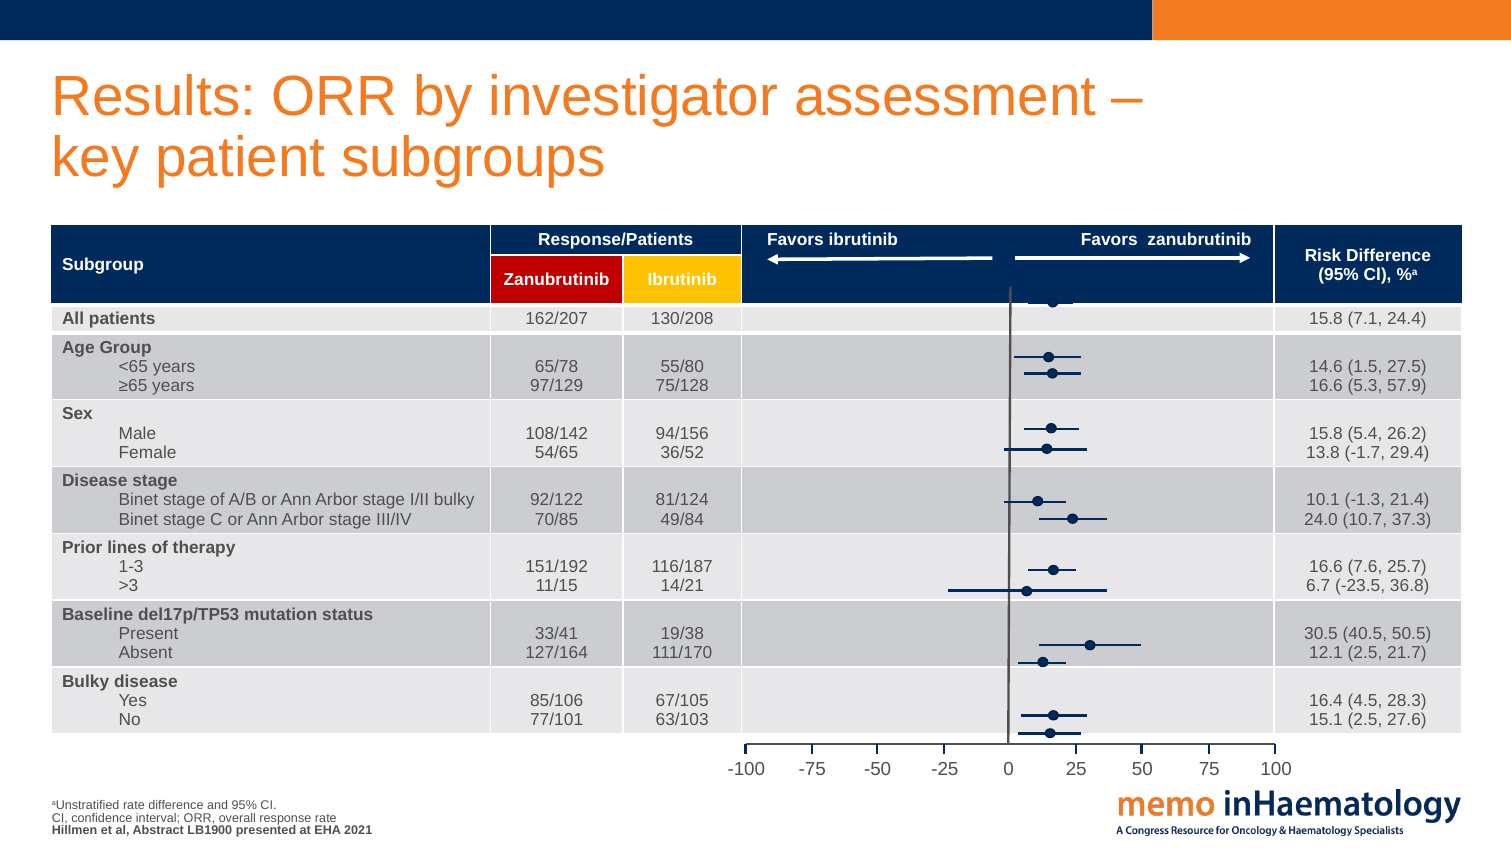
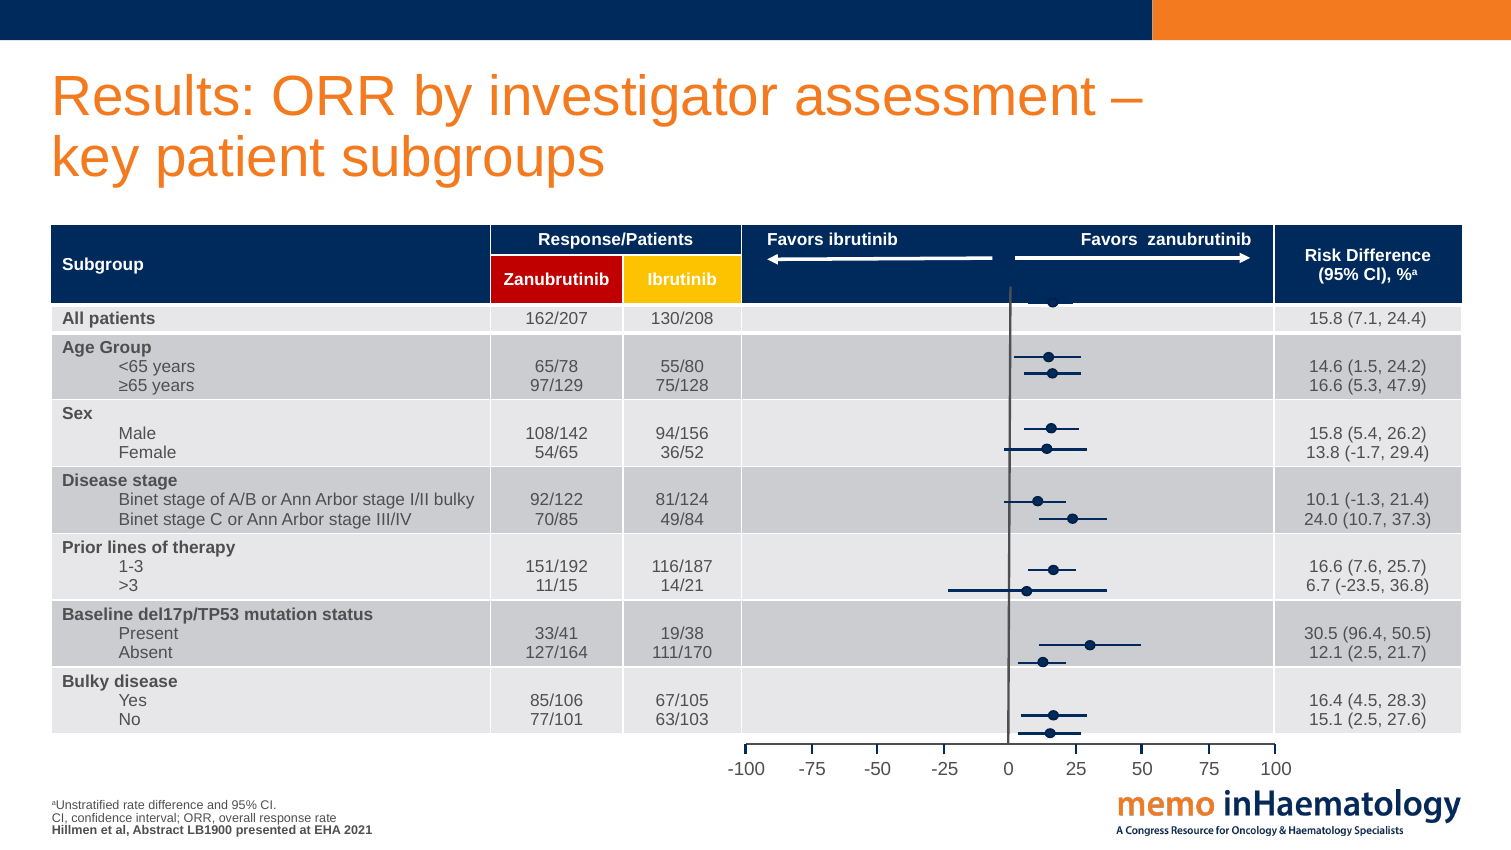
27.5: 27.5 -> 24.2 (1407, 367)
57.9: 57.9 -> 47.9 (1407, 386)
40.5: 40.5 -> 96.4 (1365, 634)
